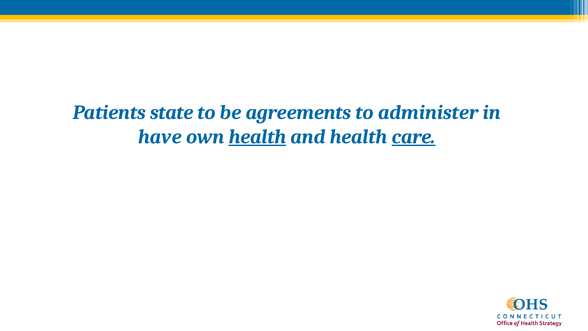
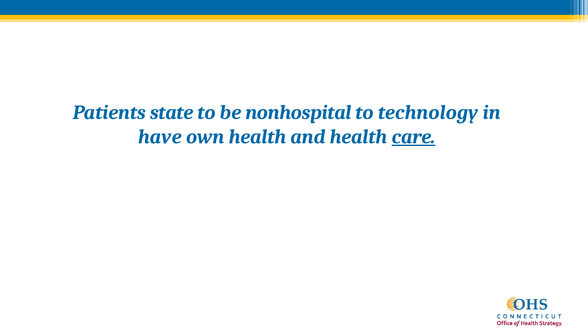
agreements: agreements -> nonhospital (298, 112)
administer: administer -> technology (428, 112)
health underline: present -> none (257, 137)
